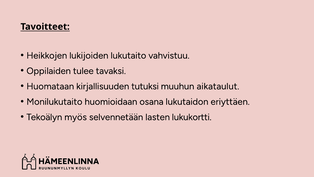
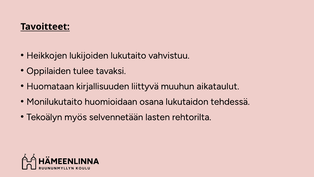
tutuksi: tutuksi -> liittyvä (145, 86)
eriyttäen: eriyttäen -> tehdessä (230, 102)
lukukortti: lukukortti -> rehtorilta (192, 117)
